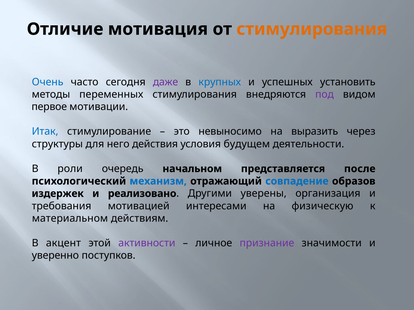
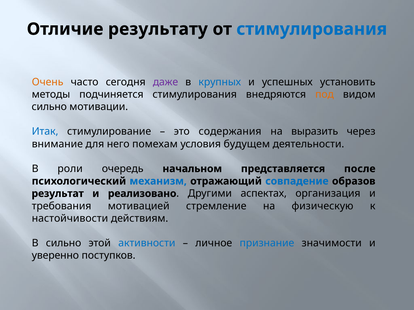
мотивация: мотивация -> результату (158, 29)
стимулирования colour: orange -> blue (312, 29)
Очень colour: blue -> orange (48, 82)
переменных: переменных -> подчиняется (111, 94)
под colour: purple -> orange (325, 94)
первое: первое -> сильно (49, 107)
невыносимо: невыносимо -> содержания (230, 132)
структуры: структуры -> внимание (57, 144)
действия: действия -> помехам (155, 144)
издержек: издержек -> результат (58, 194)
уверены: уверены -> аспектах (264, 194)
интересами: интересами -> стремление (216, 206)
материальном: материальном -> настойчивости (70, 219)
В акцент: акцент -> сильно (64, 244)
активности colour: purple -> blue (147, 244)
признание colour: purple -> blue (267, 244)
